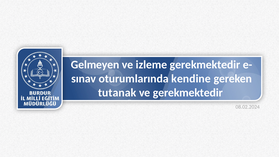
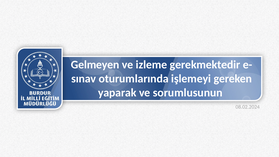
kendine: kendine -> işlemeyi (191, 79)
tutanak: tutanak -> yaparak (117, 93)
ve gerekmektedir: gerekmektedir -> sorumlusunun (188, 93)
